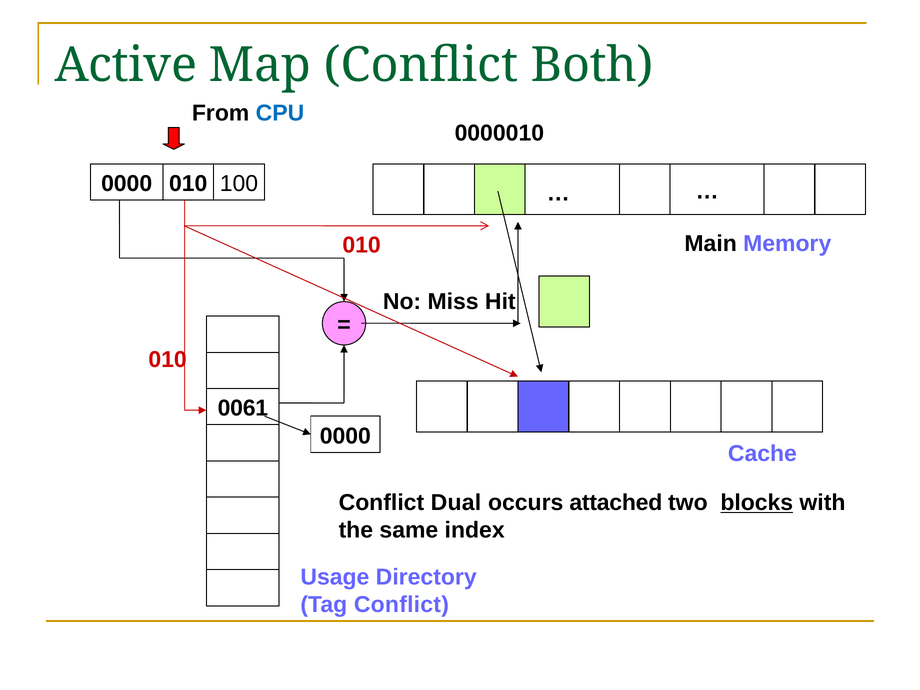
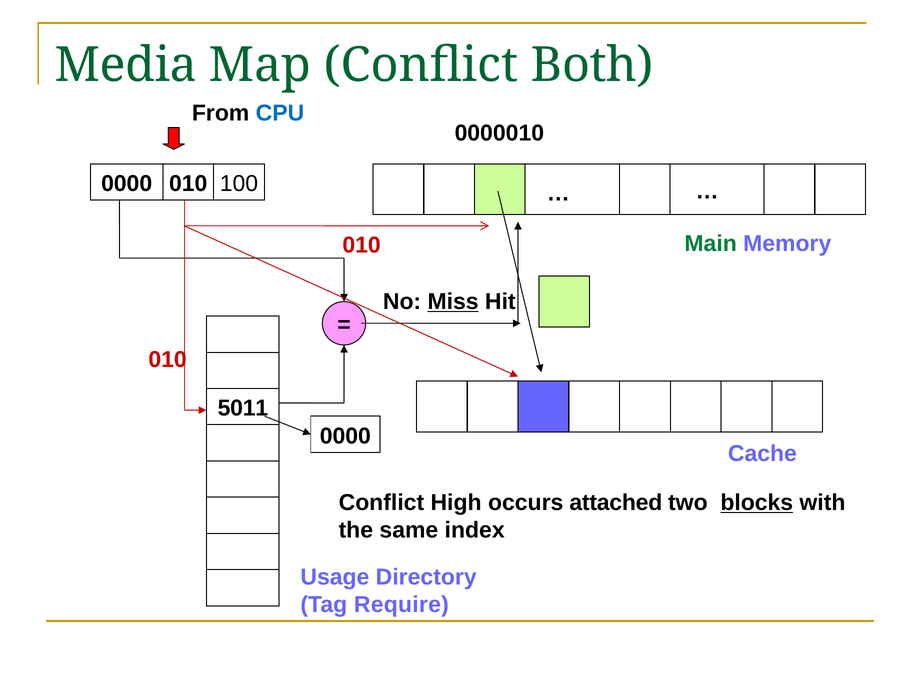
Active: Active -> Media (126, 65)
Main colour: black -> green (711, 244)
Miss underline: none -> present (453, 302)
0061: 0061 -> 5011 (243, 408)
Dual: Dual -> High (456, 503)
Tag Conflict: Conflict -> Require (401, 605)
